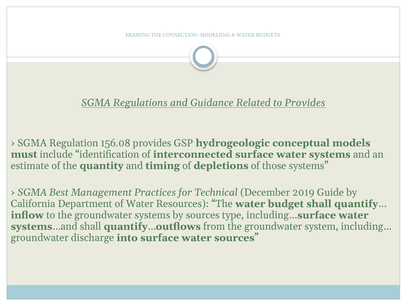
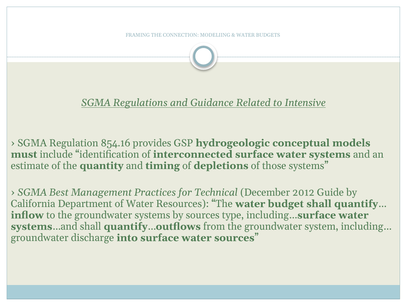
to Provides: Provides -> Intensive (305, 103)
156.08: 156.08 -> 854.16 (116, 143)
2019: 2019 -> 2012 (303, 192)
